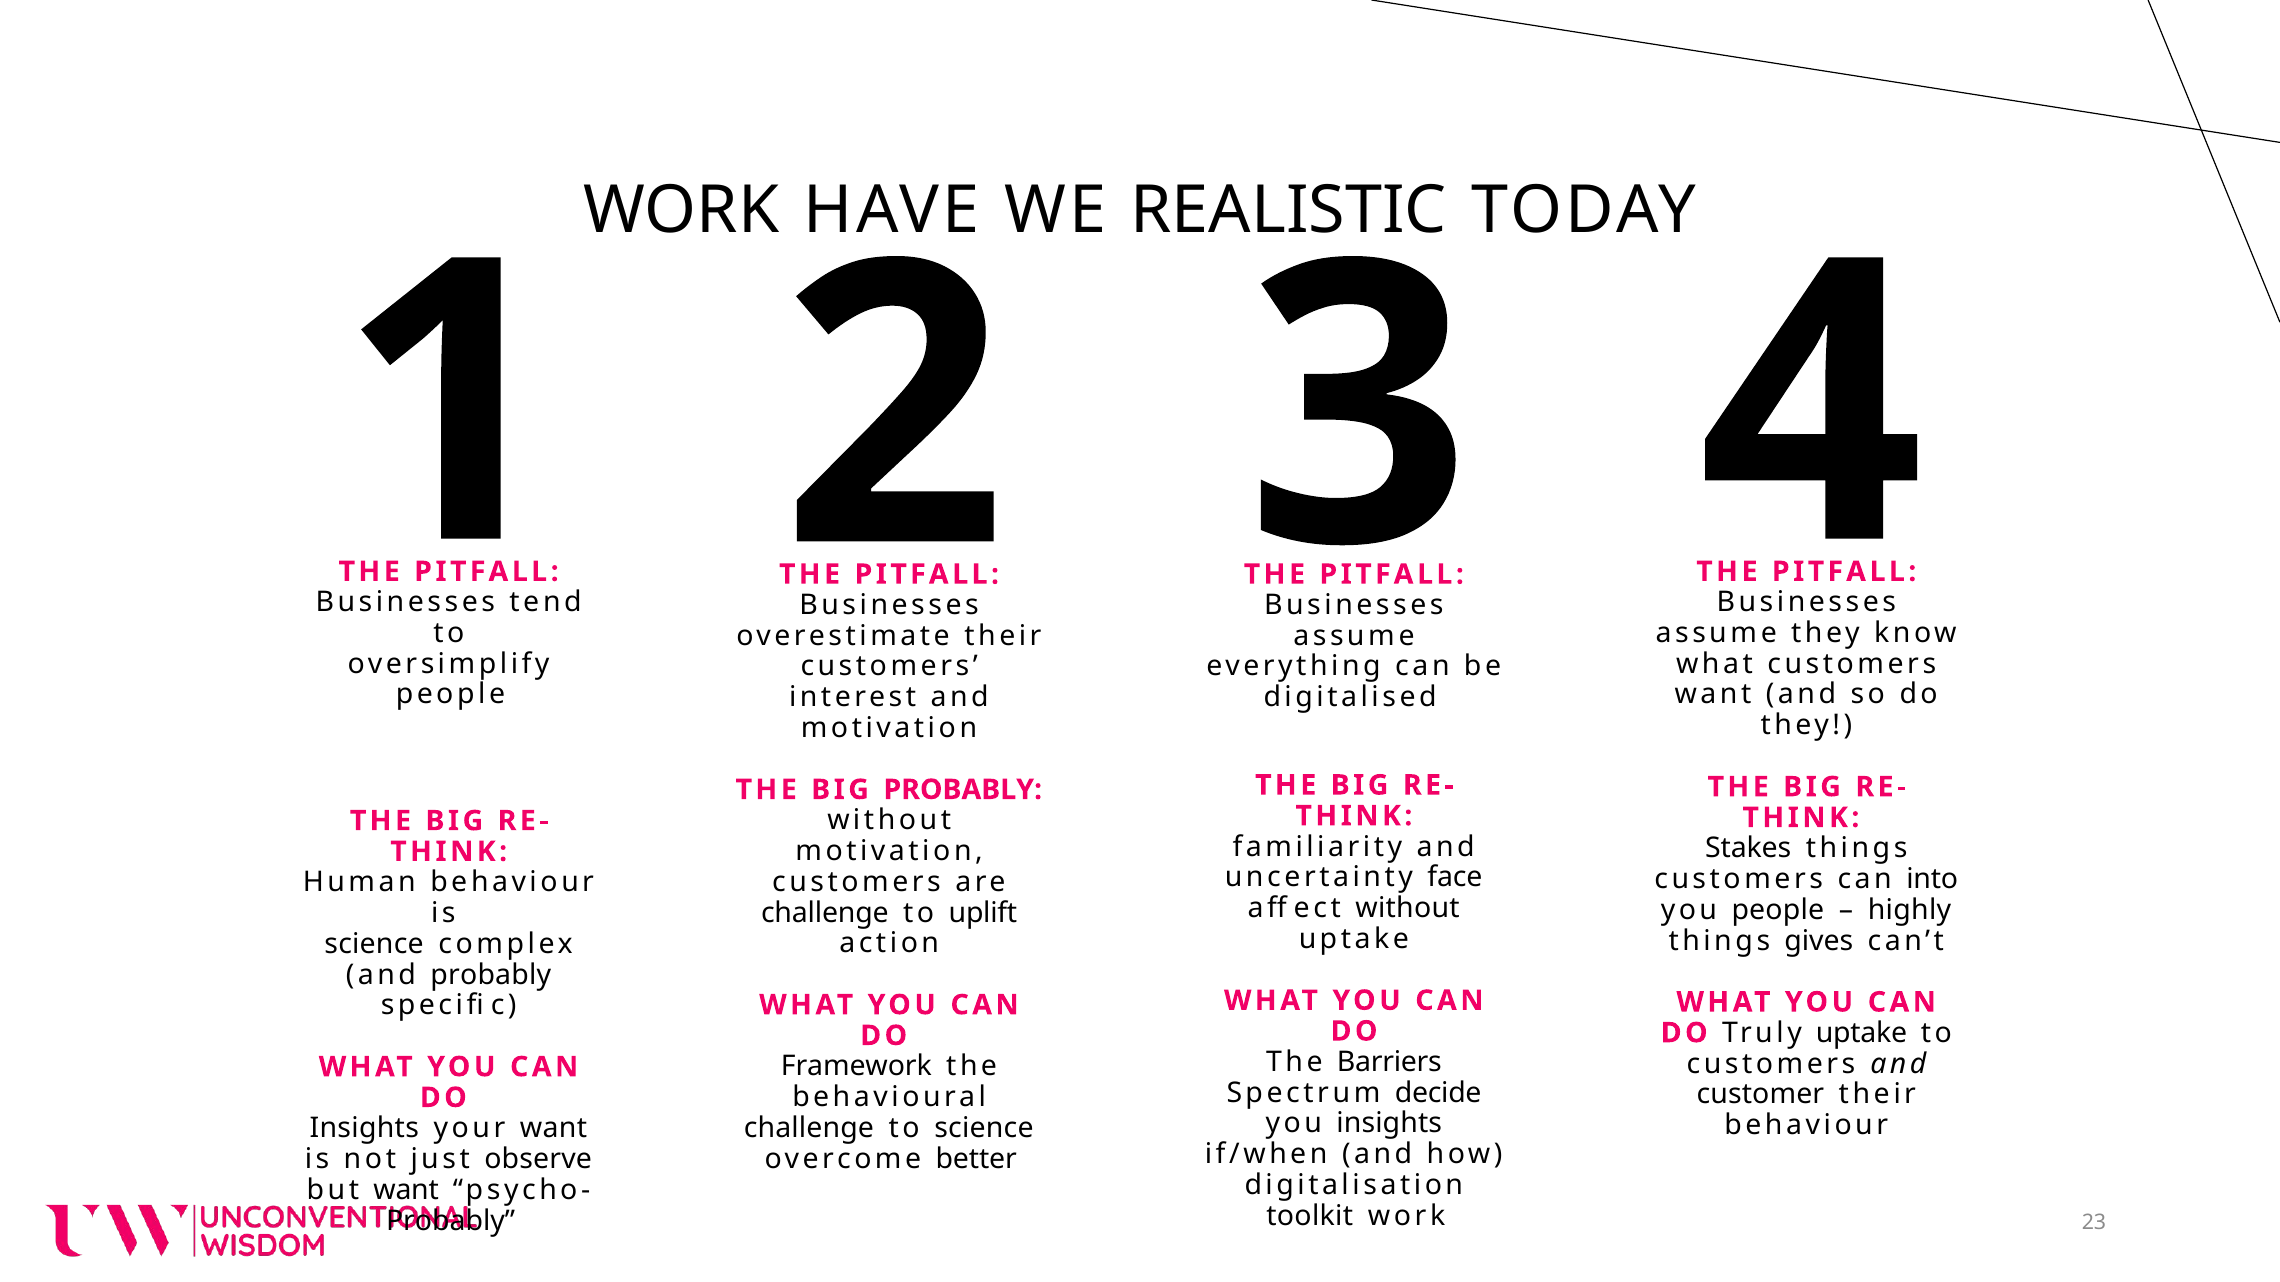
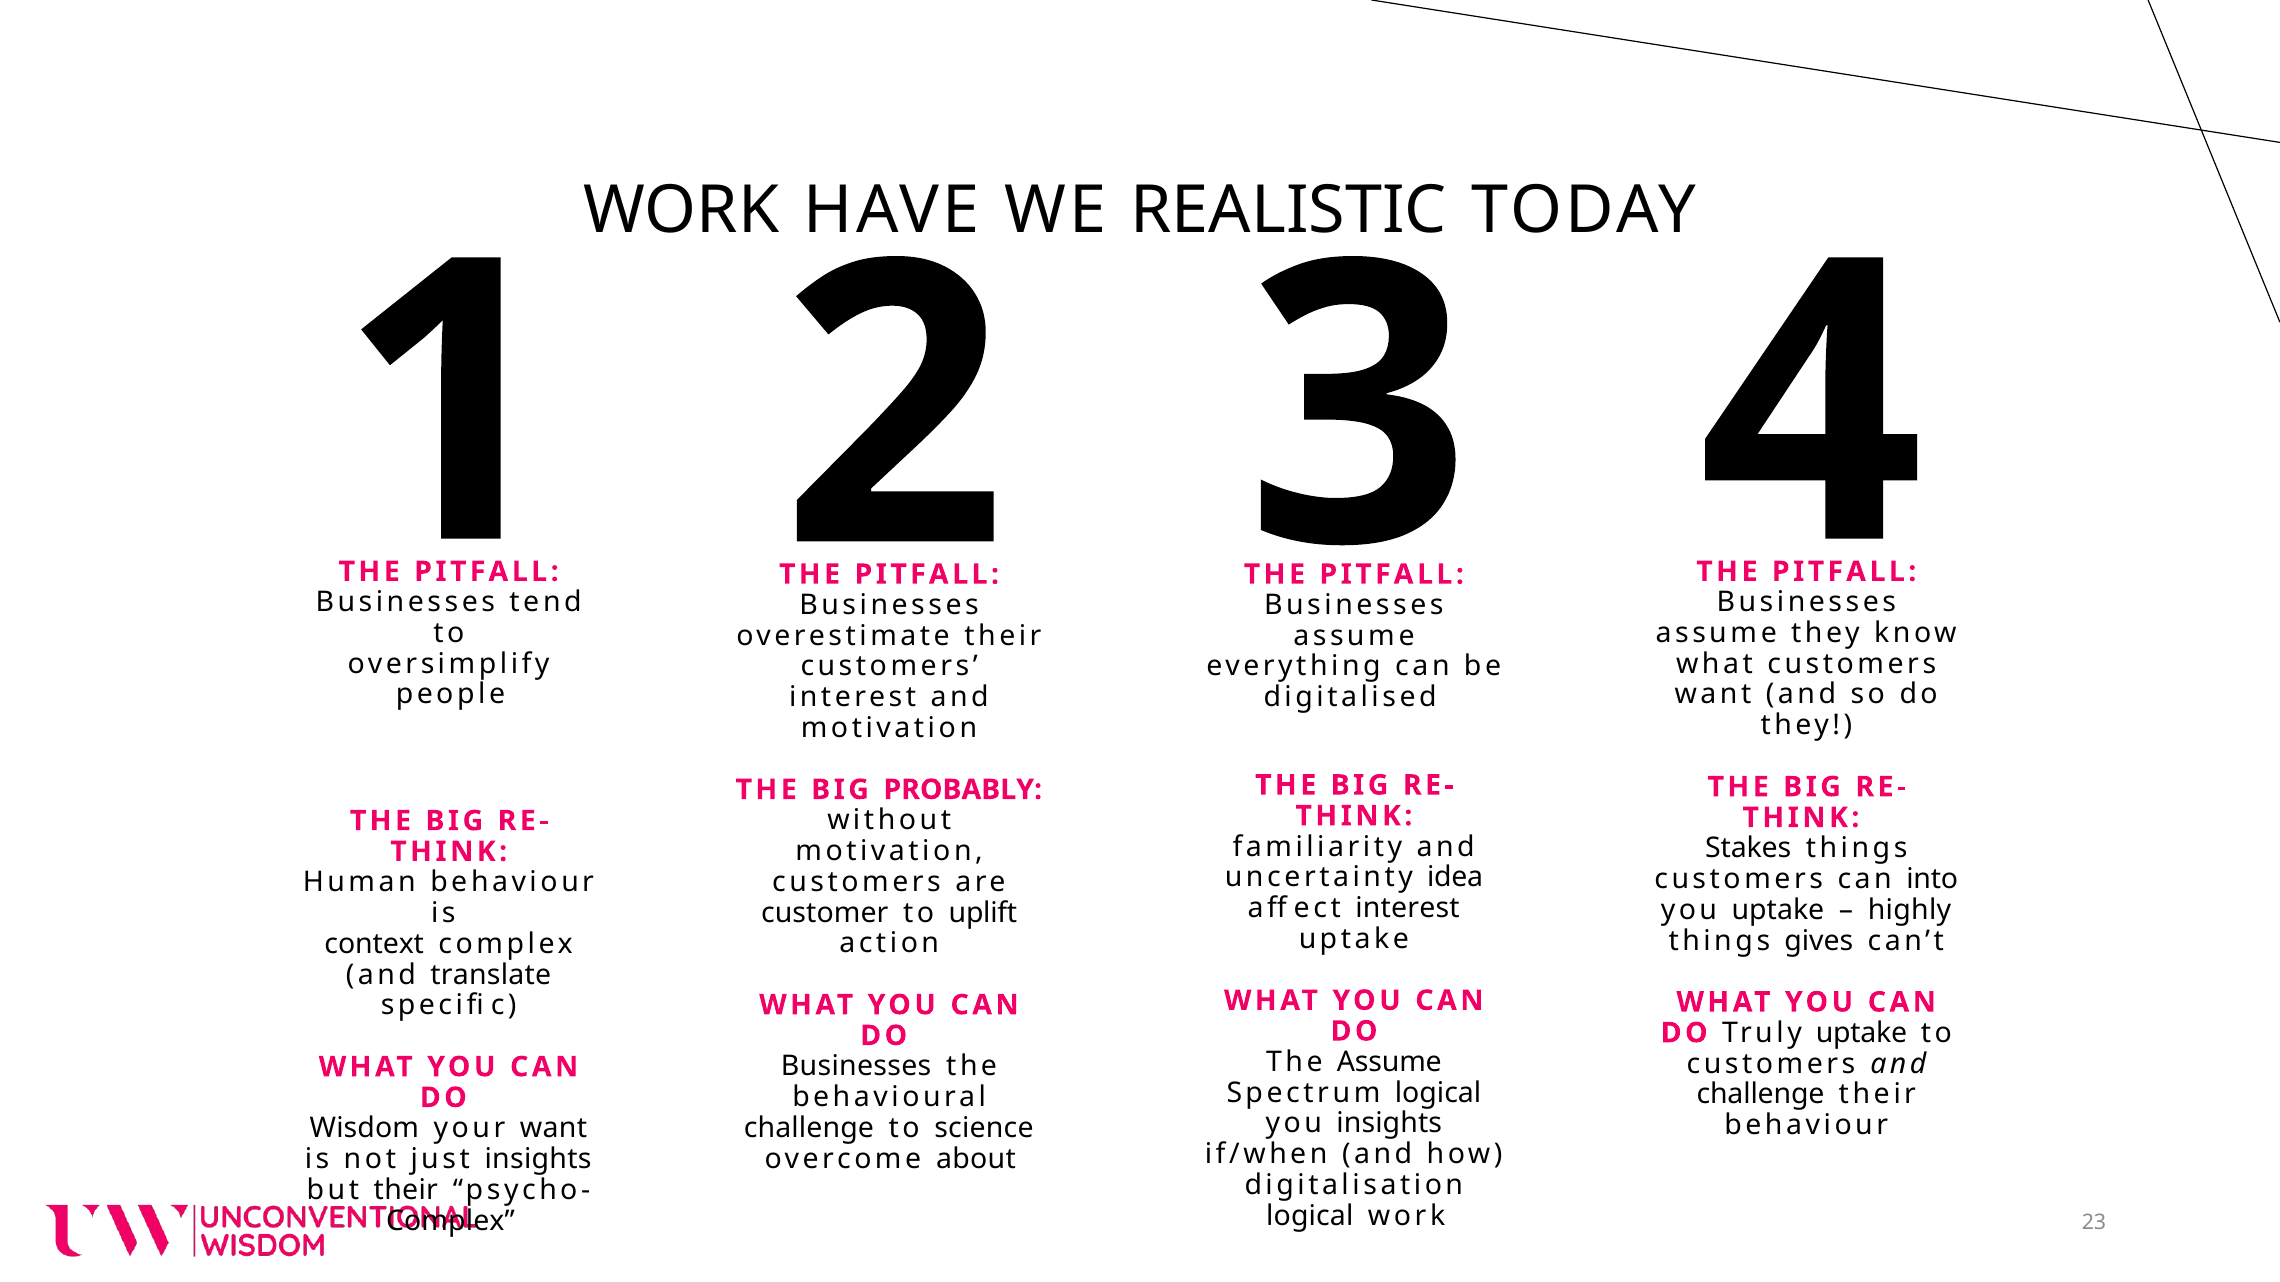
face: face -> idea (1455, 878)
affect without: without -> interest (1408, 909)
you people: people -> uptake (1778, 910)
challenge: challenge -> customer (825, 913)
science: science -> context (374, 944)
and probably: probably -> translate (491, 975)
The Barriers: Barriers -> Assume (1389, 1062)
Framework: Framework -> Businesses (856, 1067)
Spectrum decide: decide -> logical (1438, 1093)
customer: customer -> challenge (1761, 1095)
Insights: Insights -> Wisdom (364, 1129)
better: better -> about (976, 1159)
just observe: observe -> insights (538, 1160)
but want: want -> their (406, 1190)
toolkit: toolkit -> logical (1310, 1216)
Probably: Probably -> Complex (450, 1221)
